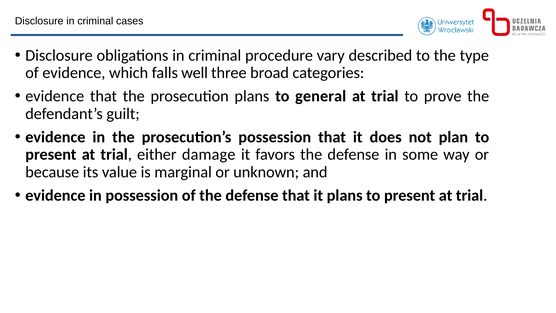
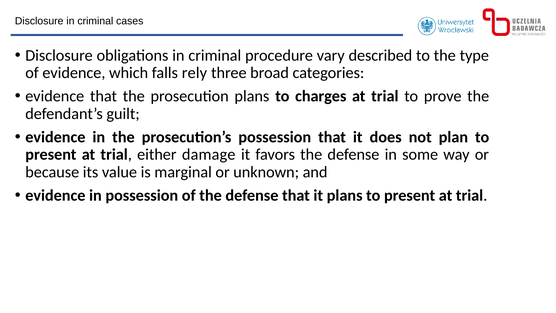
well: well -> rely (194, 73)
general: general -> charges (321, 96)
